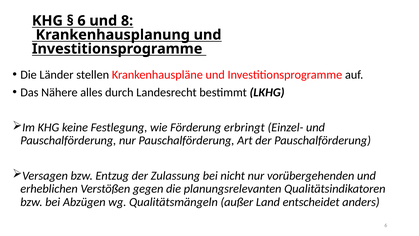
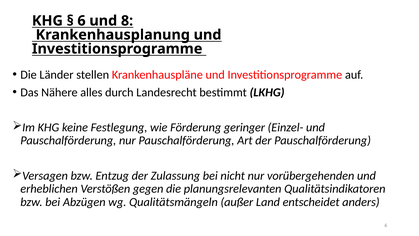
erbringt: erbringt -> geringer (244, 127)
